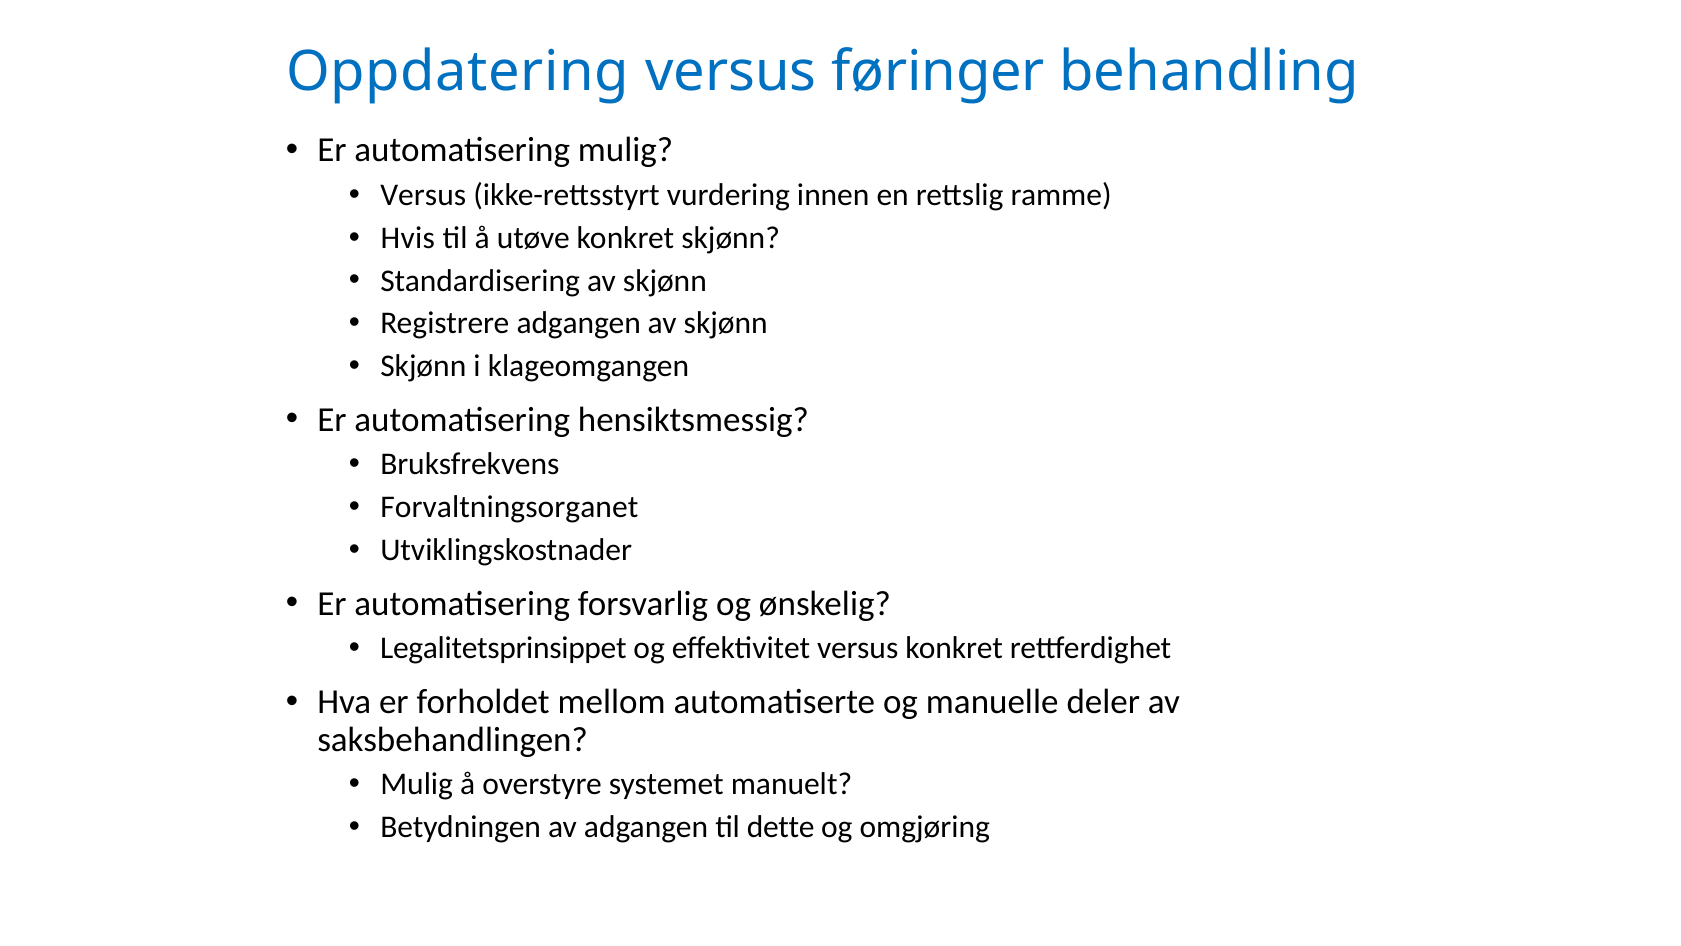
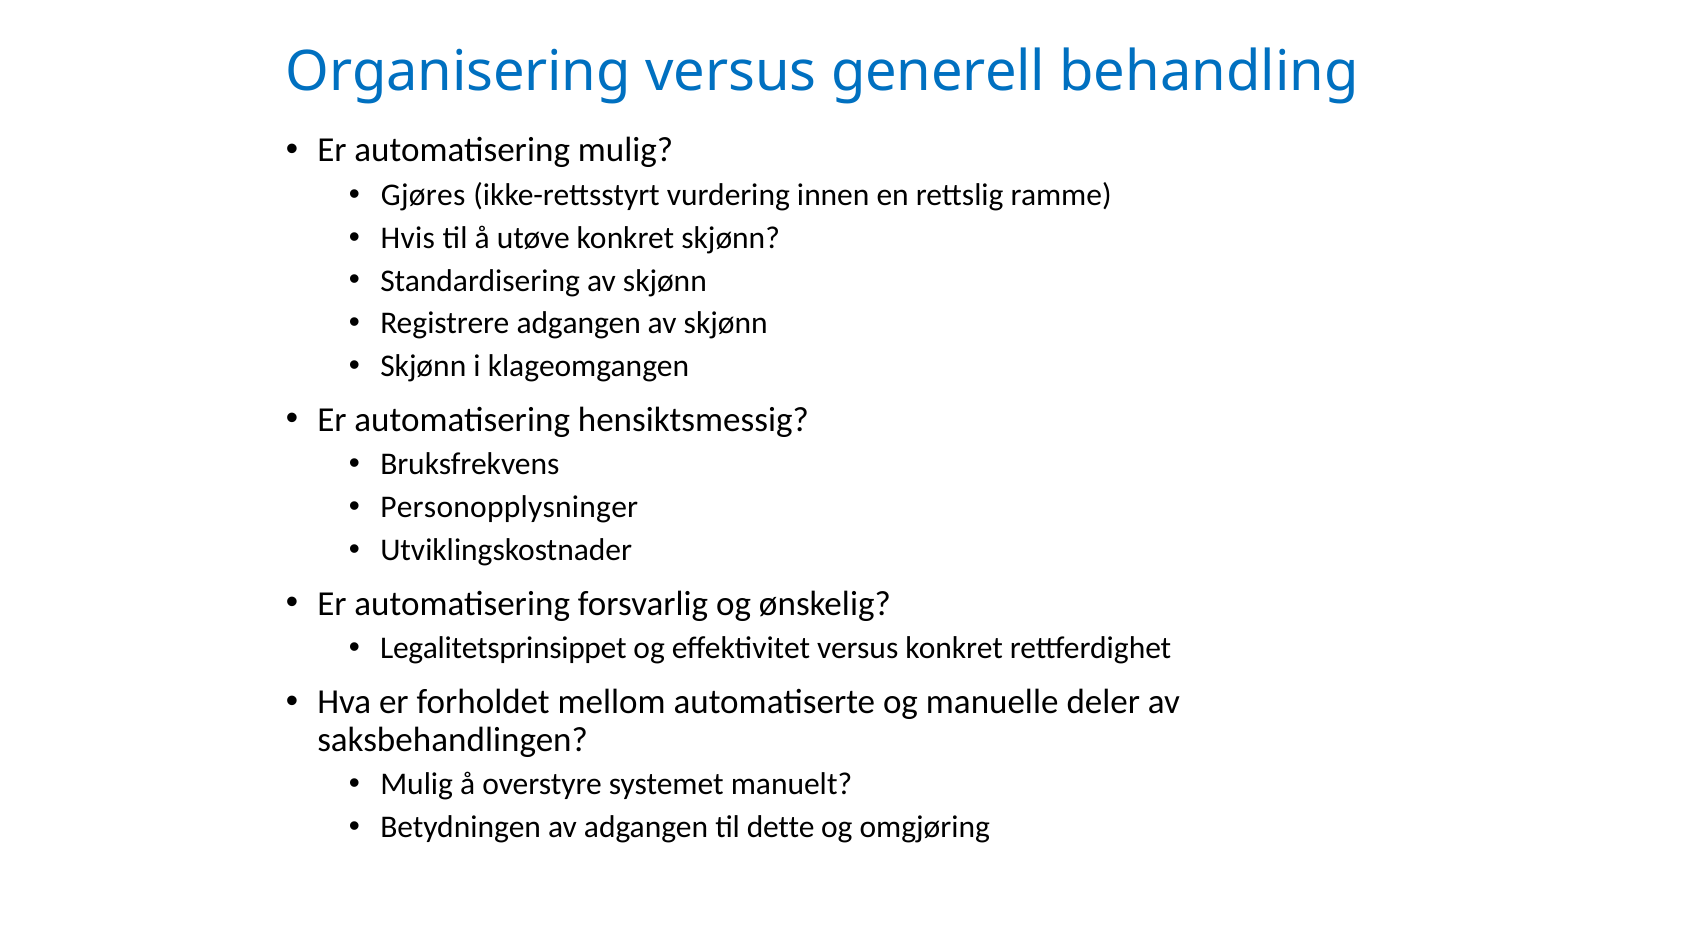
Oppdatering: Oppdatering -> Organisering (458, 72)
føringer: føringer -> generell (938, 72)
Versus: Versus -> Gjøres (423, 195)
Forvaltningsorganet: Forvaltningsorganet -> Personopplysninger (509, 507)
